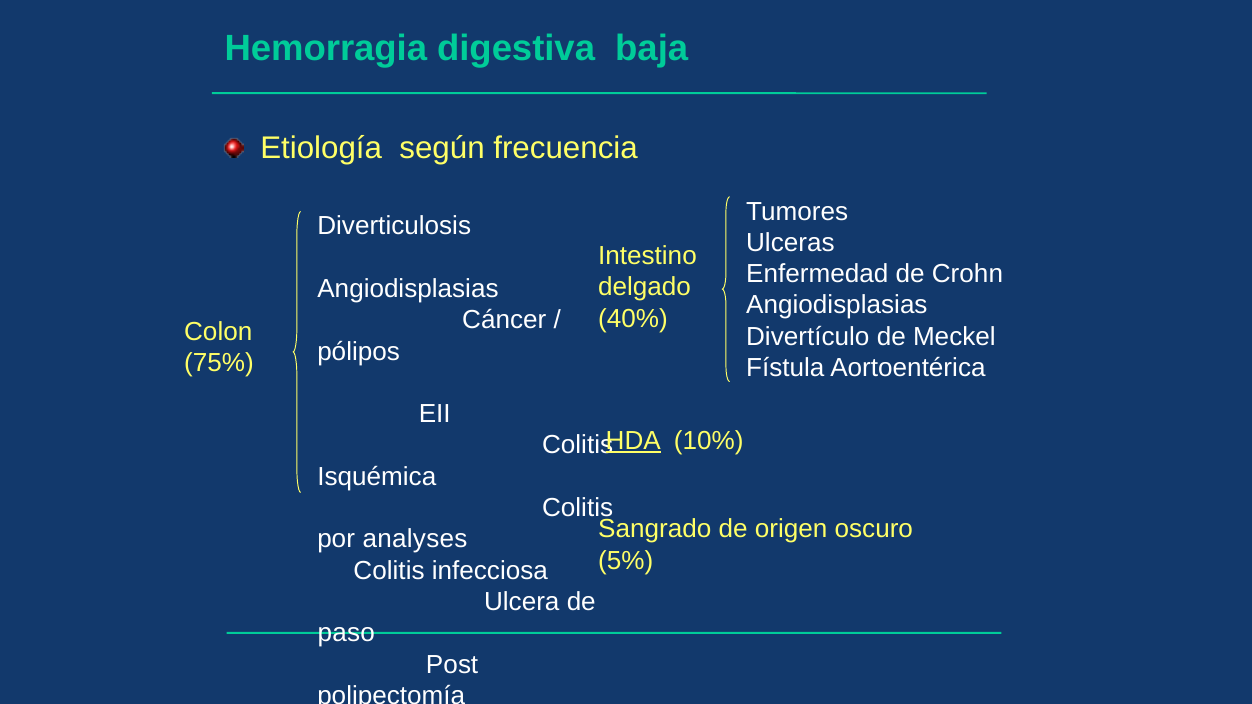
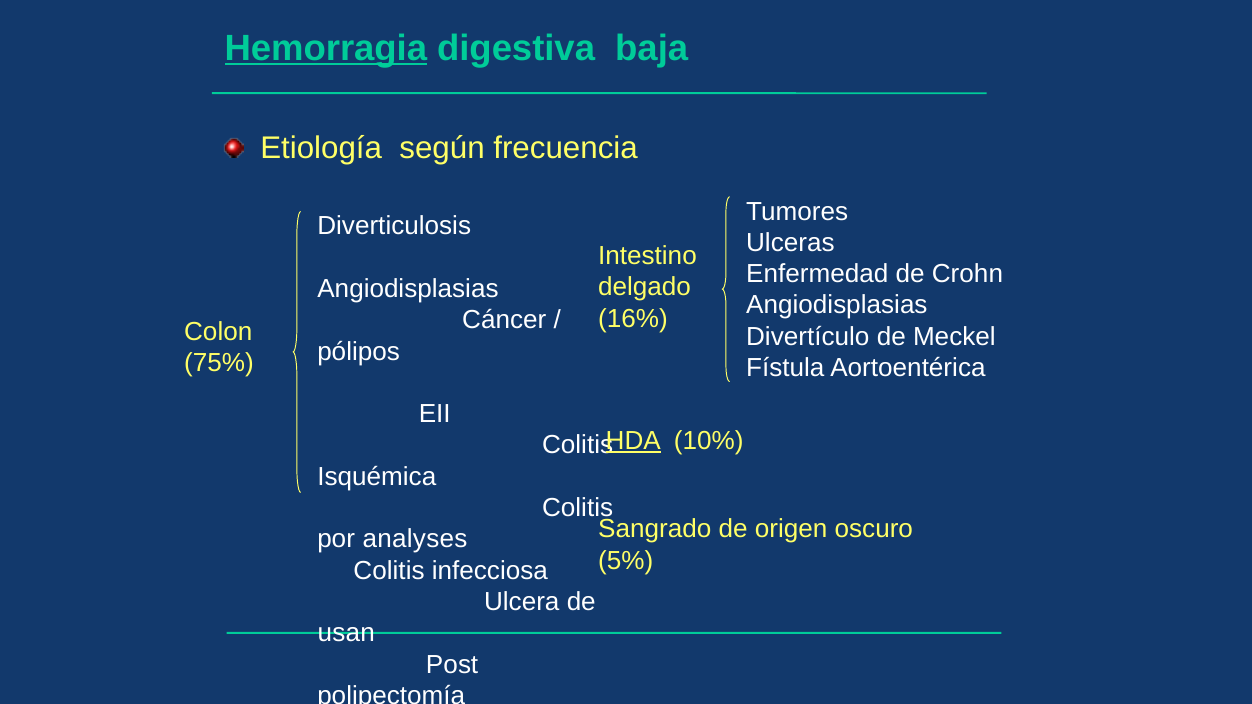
Hemorragia underline: none -> present (326, 48)
40%: 40% -> 16% (633, 319)
paso: paso -> usan (346, 633)
